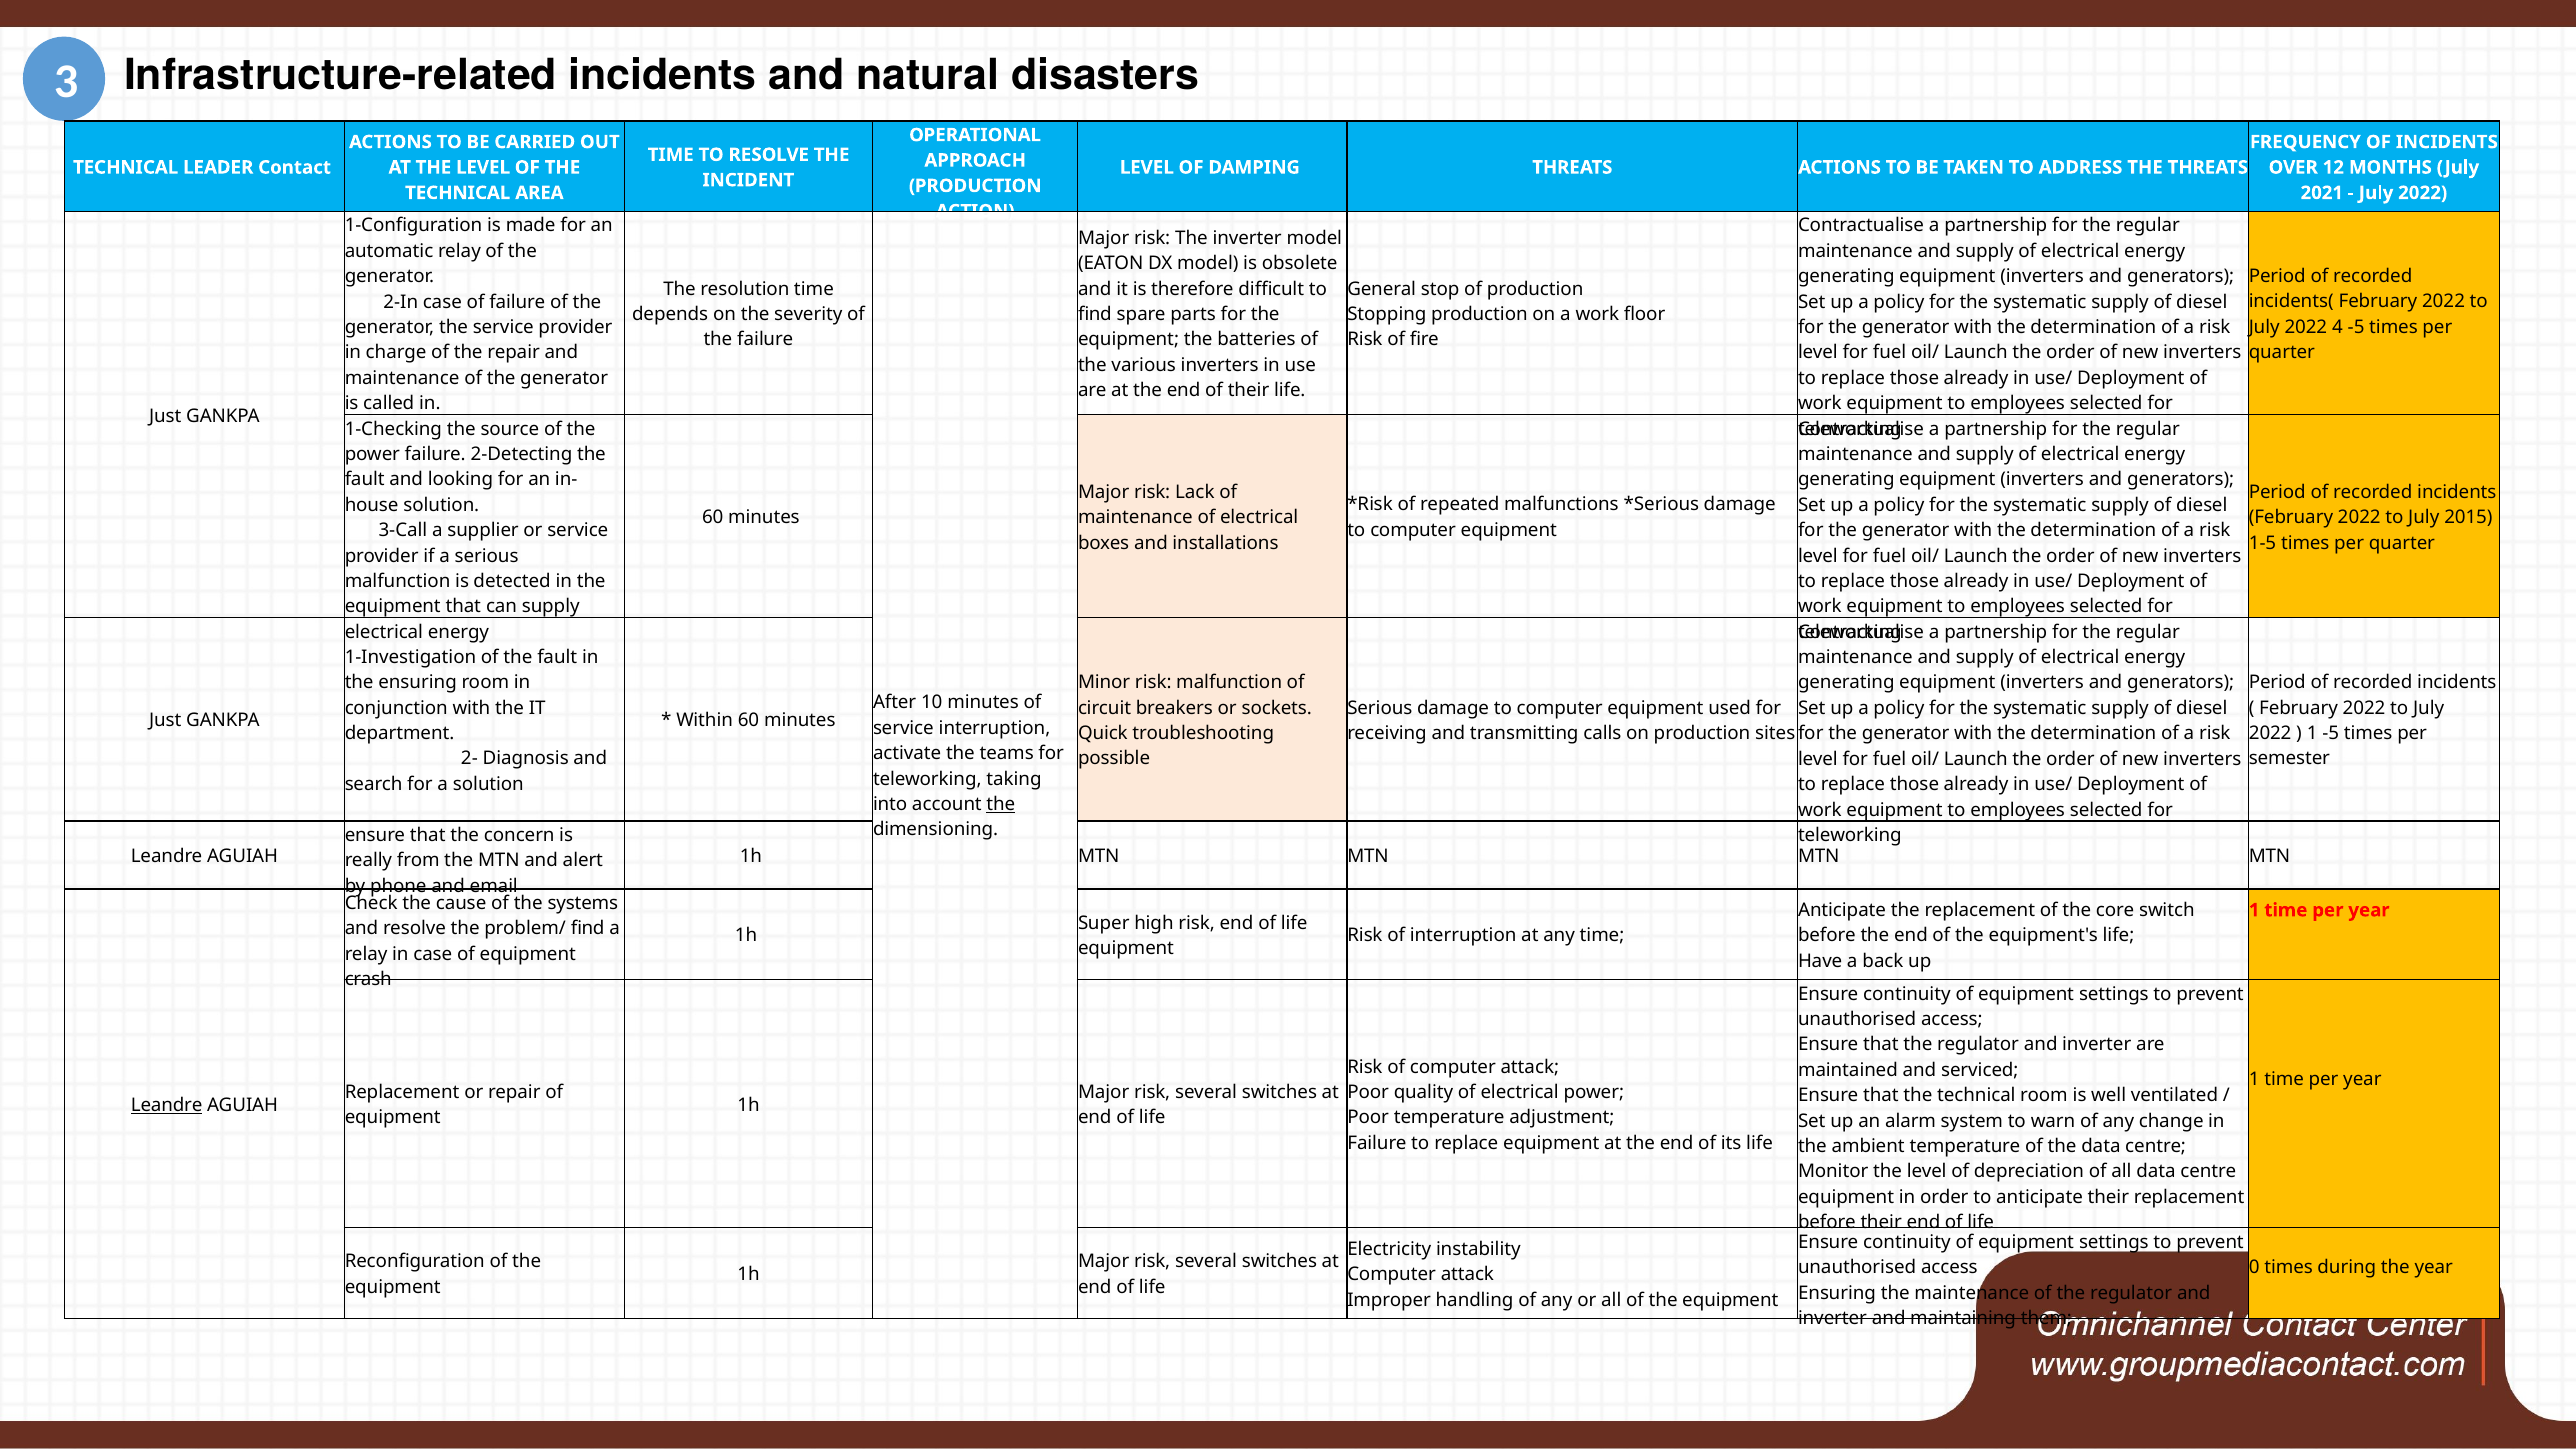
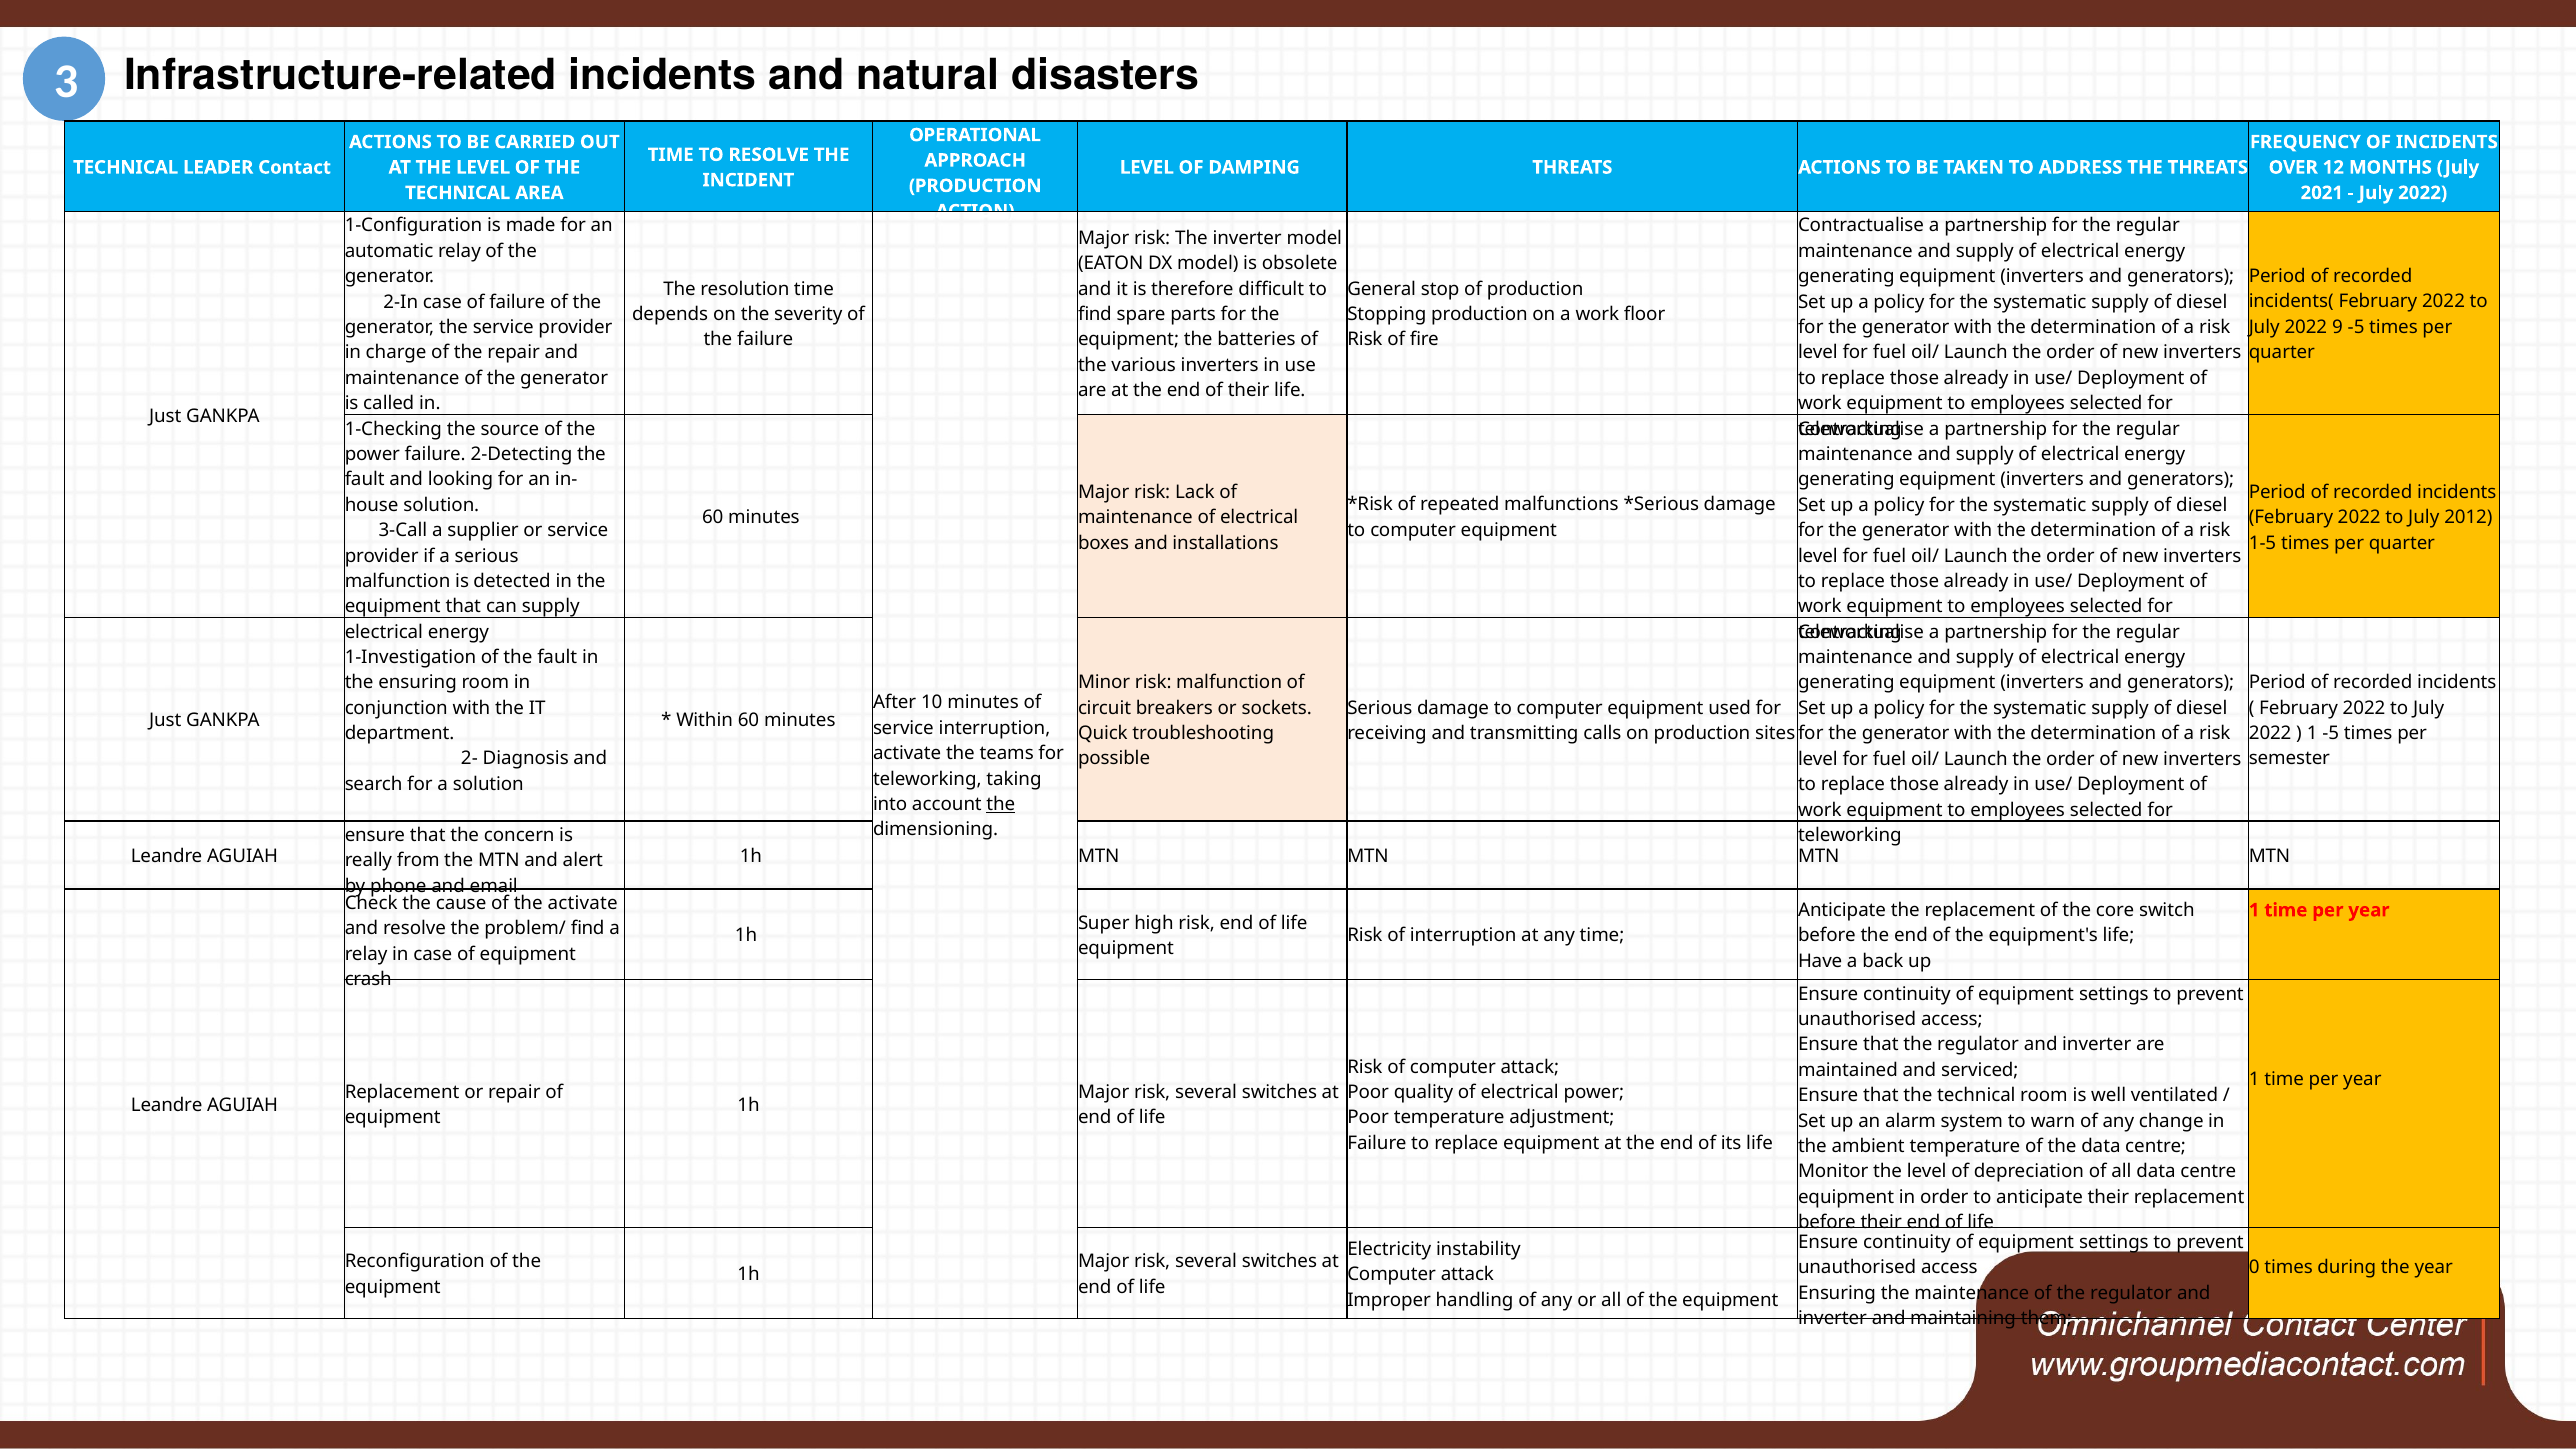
4: 4 -> 9 (2338, 327)
2015: 2015 -> 2012 (2468, 517)
the systems: systems -> activate (583, 903)
Leandre underline: present -> none (167, 1105)
